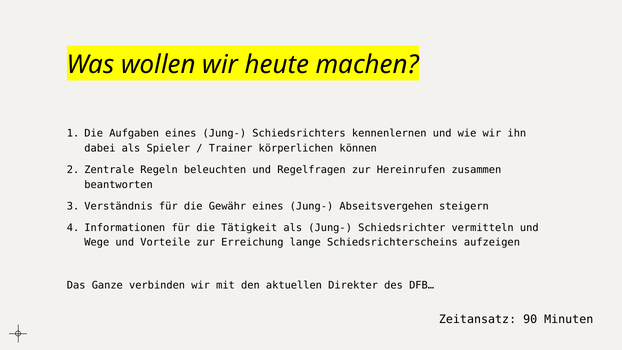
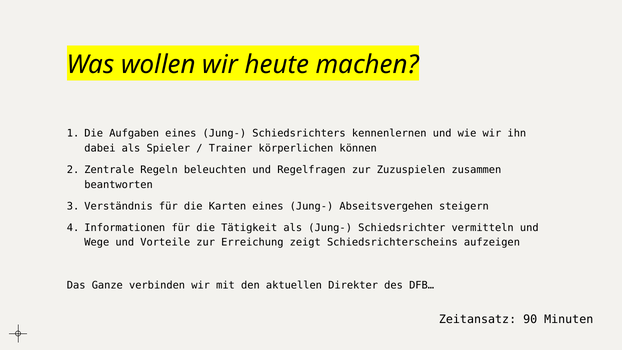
Hereinrufen: Hereinrufen -> Zuzuspielen (411, 170)
Gewähr: Gewähr -> Karten (227, 206)
lange: lange -> zeigt (305, 242)
